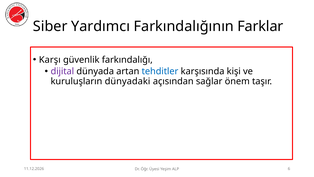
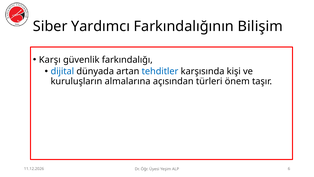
Farklar: Farklar -> Bilişim (260, 26)
dijital colour: purple -> blue (62, 71)
dünyadaki: dünyadaki -> almalarına (128, 81)
sağlar: sağlar -> türleri (209, 81)
